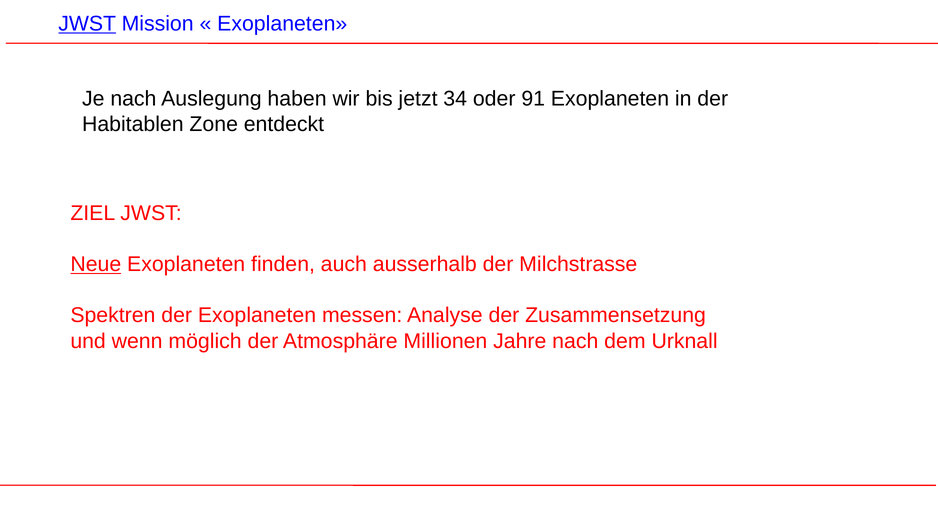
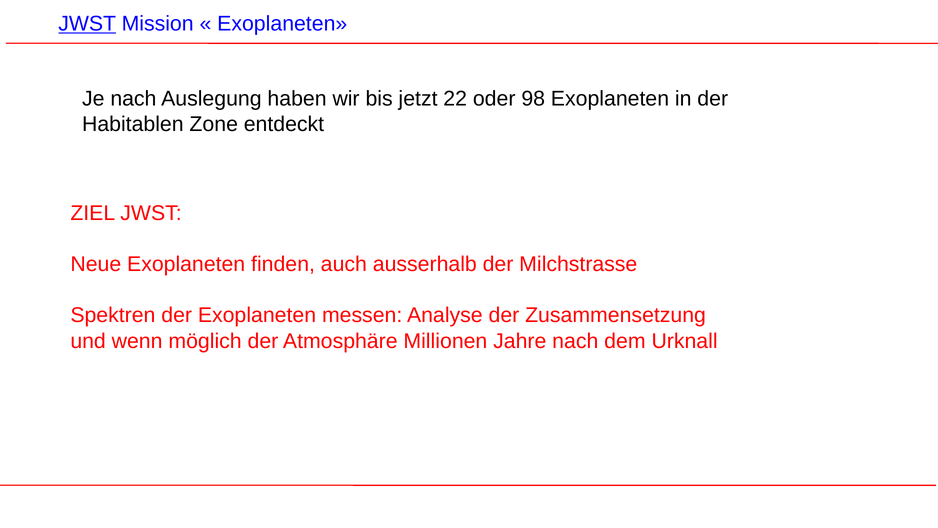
34: 34 -> 22 (455, 99)
91: 91 -> 98 (533, 99)
Neue underline: present -> none (96, 264)
